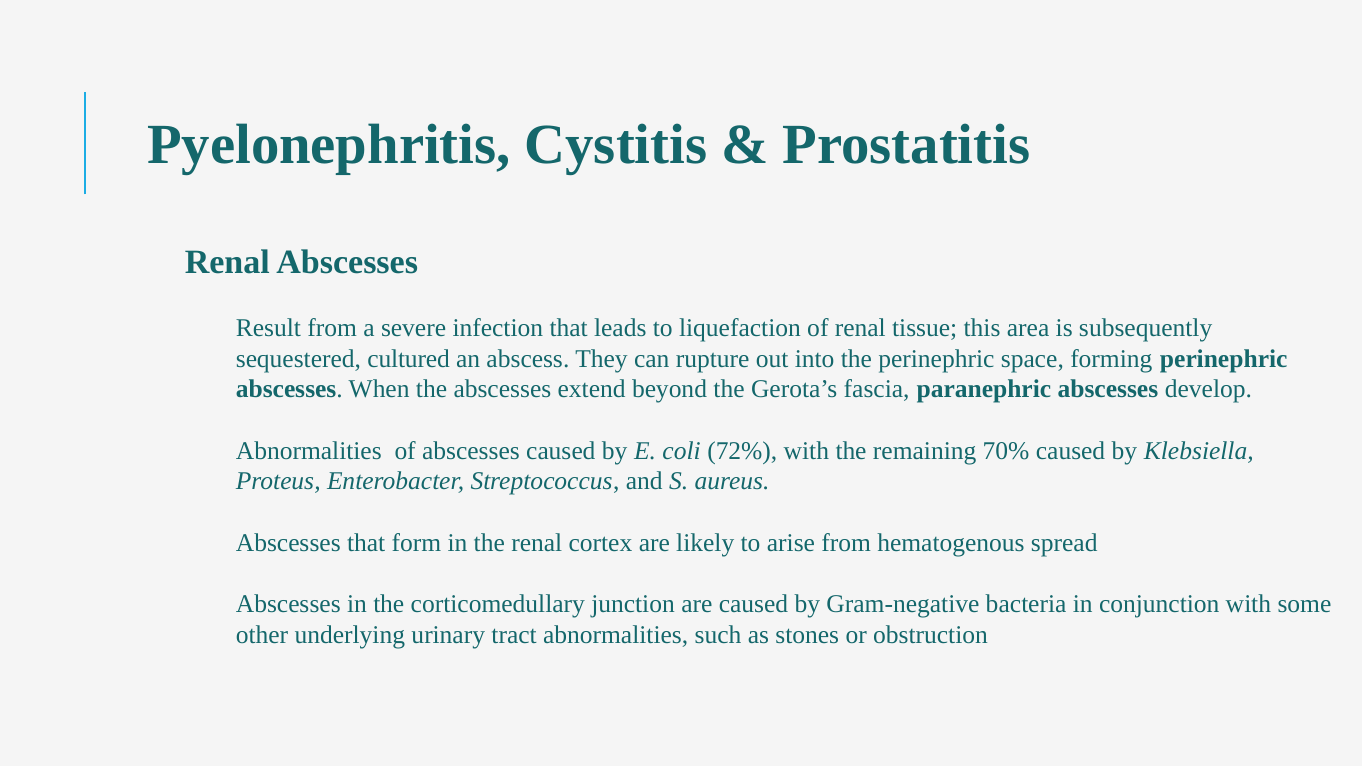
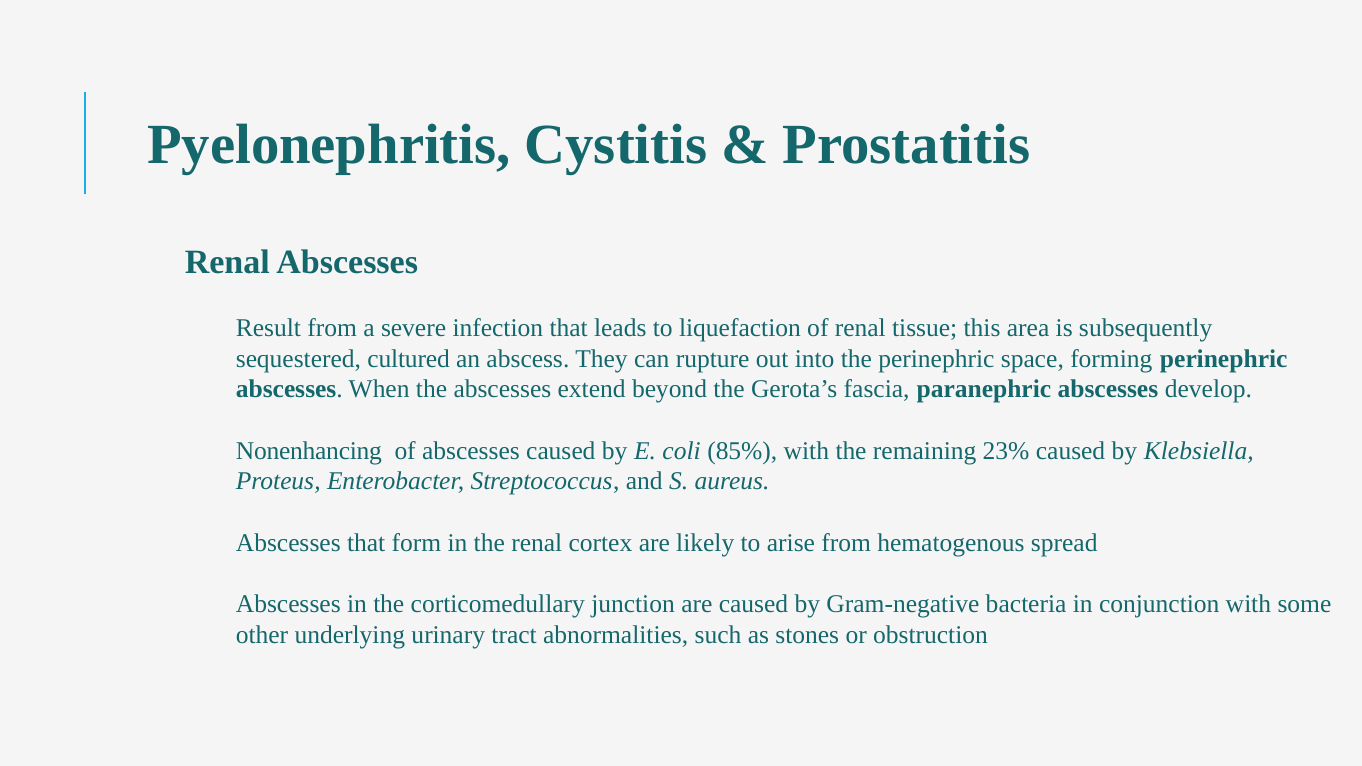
Abnormalities: Abnormalities -> Nonenhancing (309, 451)
72%: 72% -> 85% (742, 451)
70%: 70% -> 23% (1006, 451)
